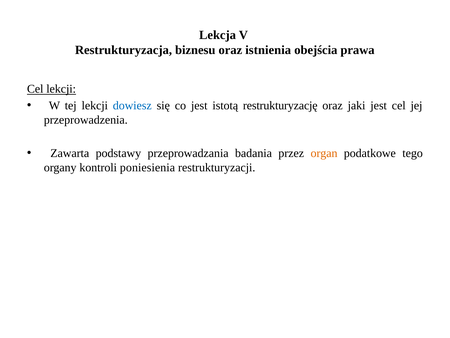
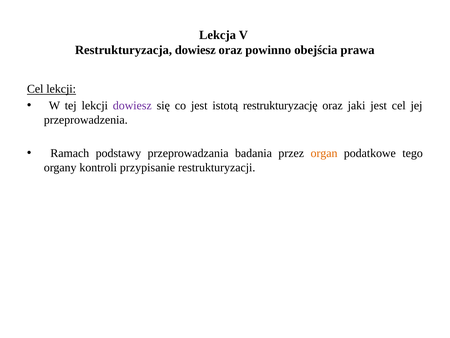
Restrukturyzacja biznesu: biznesu -> dowiesz (195, 50)
istnienia: istnienia -> powinno (268, 50)
dowiesz colour: blue -> purple (132, 106)
Zawarta: Zawarta -> Ramach (70, 153)
poniesienia: poniesienia -> przypisanie (148, 167)
